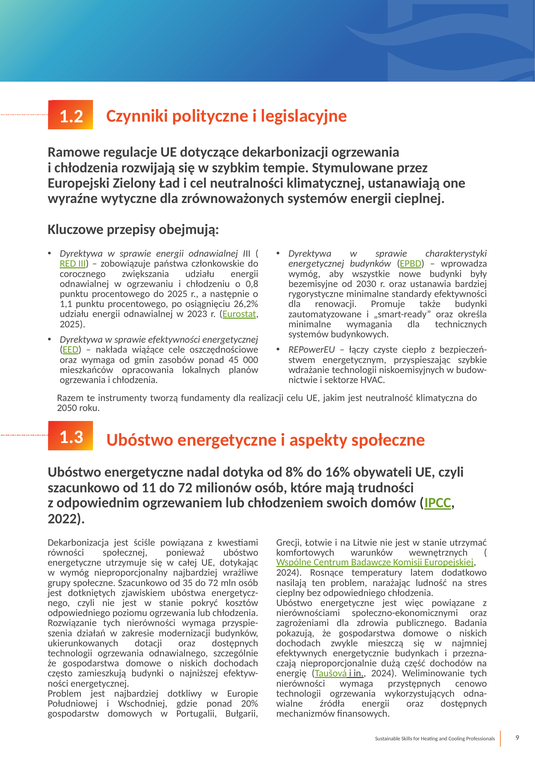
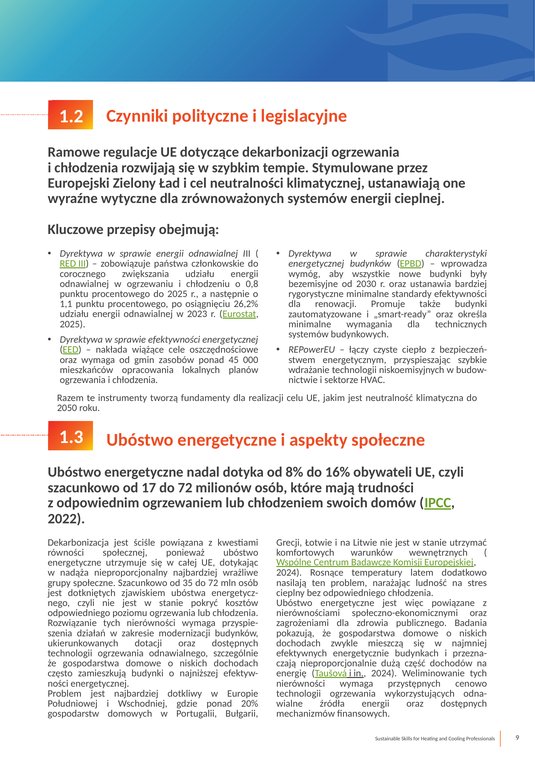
11: 11 -> 17 (149, 487)
w wymóg: wymóg -> nadąża (74, 572)
